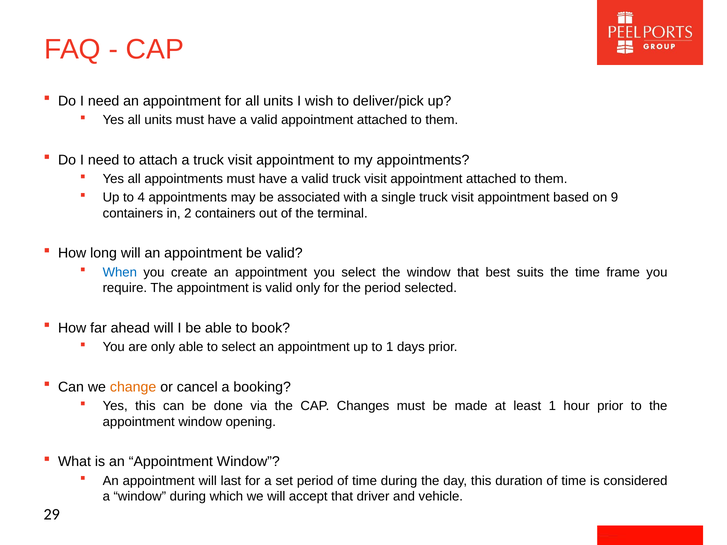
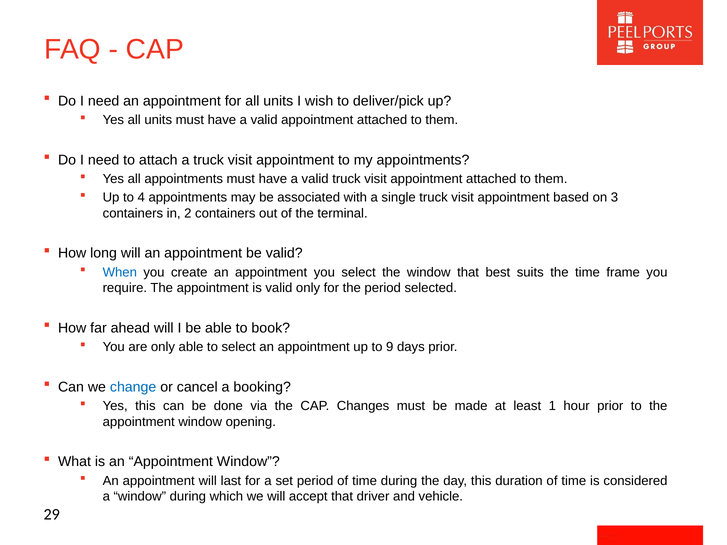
9: 9 -> 3 (614, 198)
to 1: 1 -> 9 (390, 347)
change colour: orange -> blue (133, 387)
